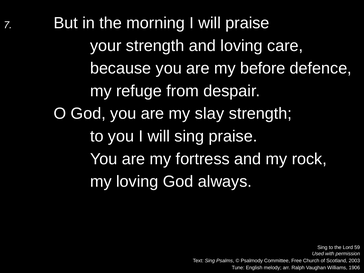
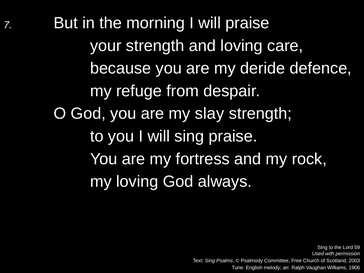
before: before -> deride (263, 68)
